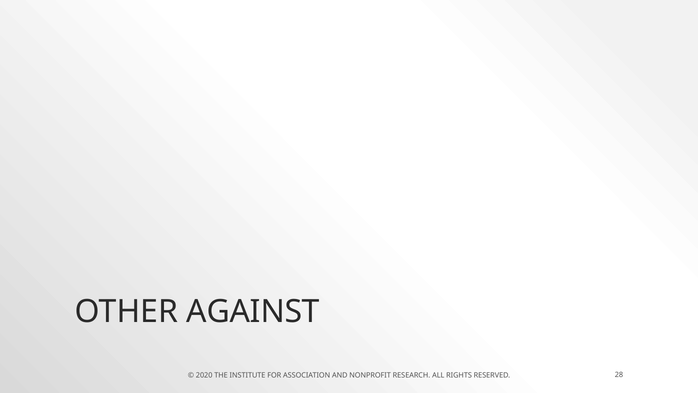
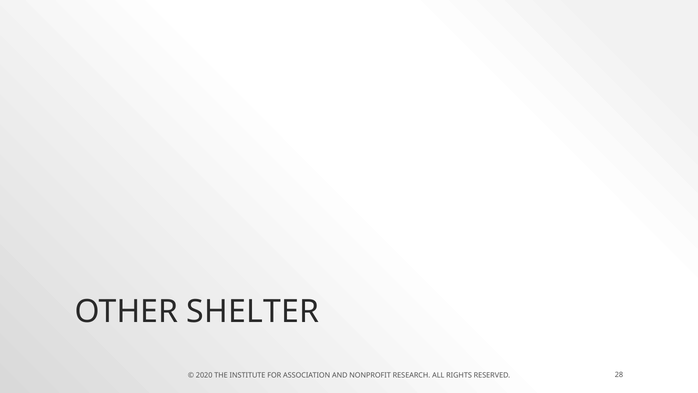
AGAINST: AGAINST -> SHELTER (253, 312)
